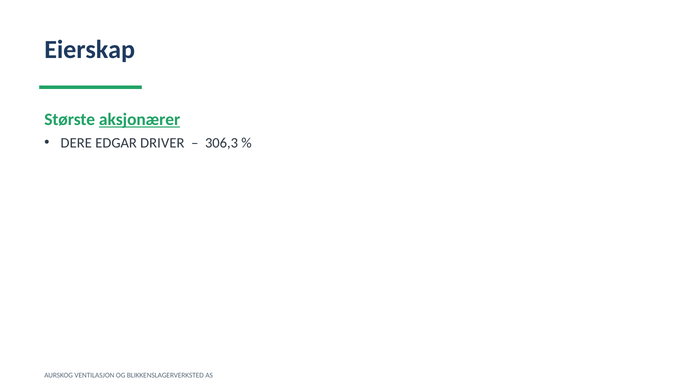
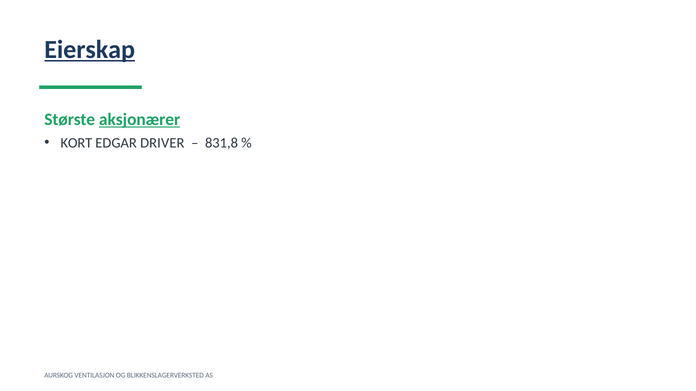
Eierskap underline: none -> present (90, 50)
DERE: DERE -> KORT (76, 143)
306,3: 306,3 -> 831,8 (221, 143)
